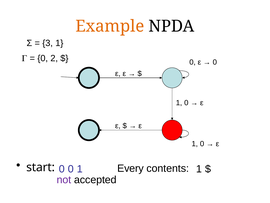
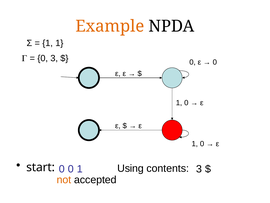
3: 3 -> 1 (48, 43)
0 2: 2 -> 3 (54, 58)
Every: Every -> Using (131, 168)
contents 1: 1 -> 3 (199, 169)
not colour: purple -> orange (64, 179)
